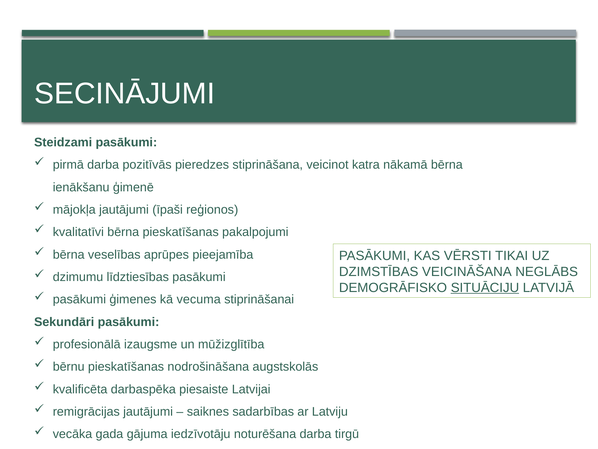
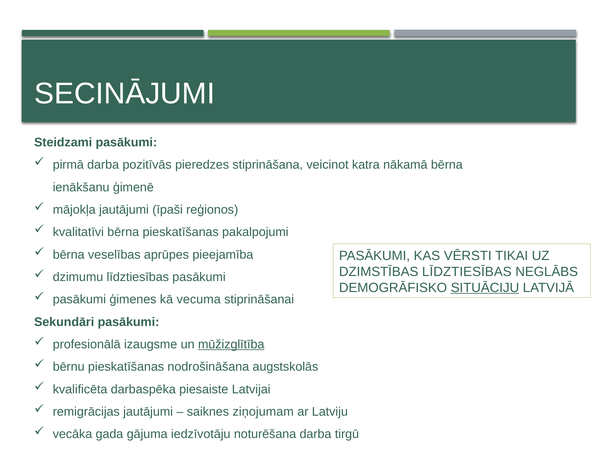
DZIMSTĪBAS VEICINĀŠANA: VEICINĀŠANA -> LĪDZTIESĪBAS (467, 271)
mūžizglītība underline: none -> present (231, 344)
sadarbības: sadarbības -> ziņojumam (263, 411)
